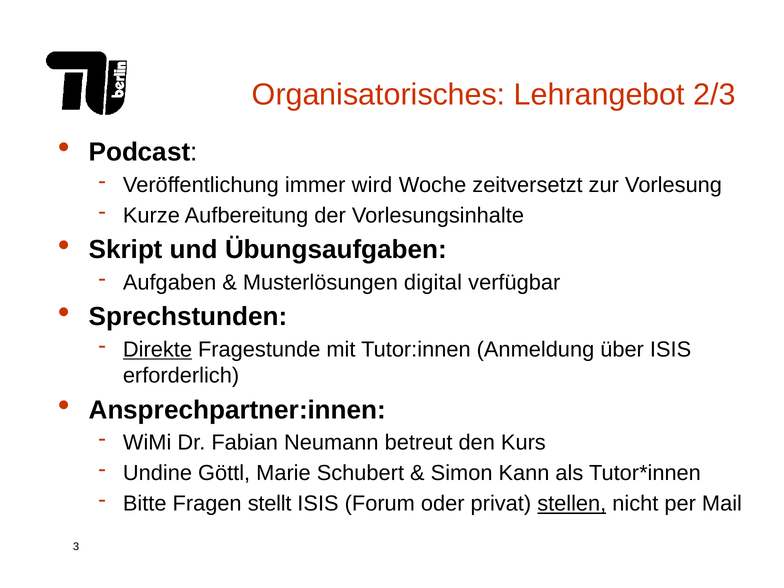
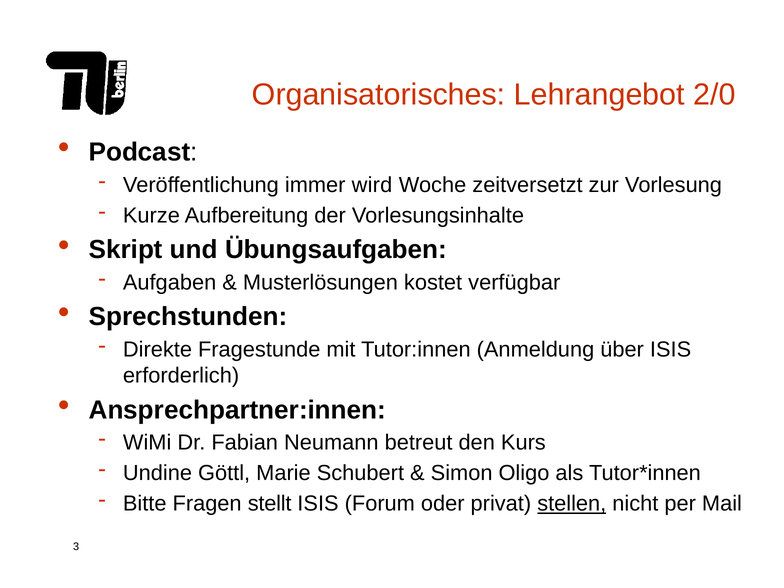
2/3: 2/3 -> 2/0 (714, 95)
digital: digital -> kostet (433, 282)
Direkte underline: present -> none (157, 350)
Kann: Kann -> Oligo (524, 473)
